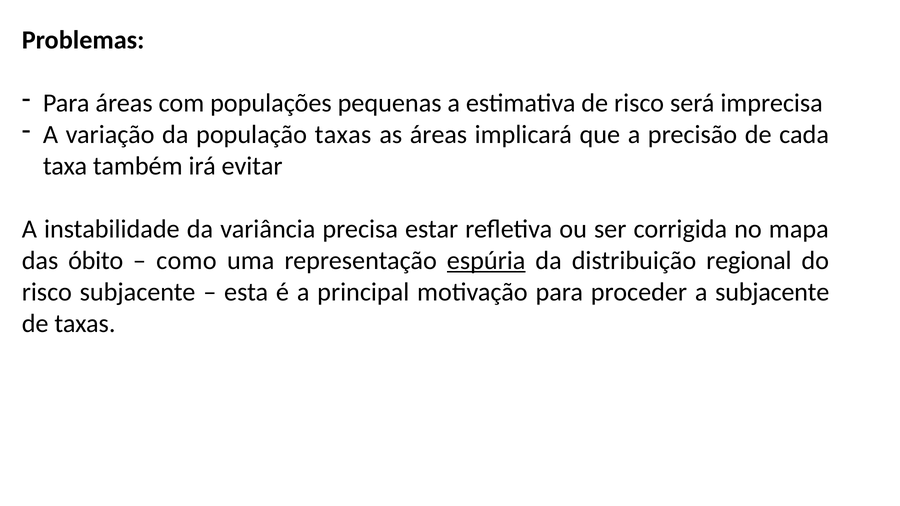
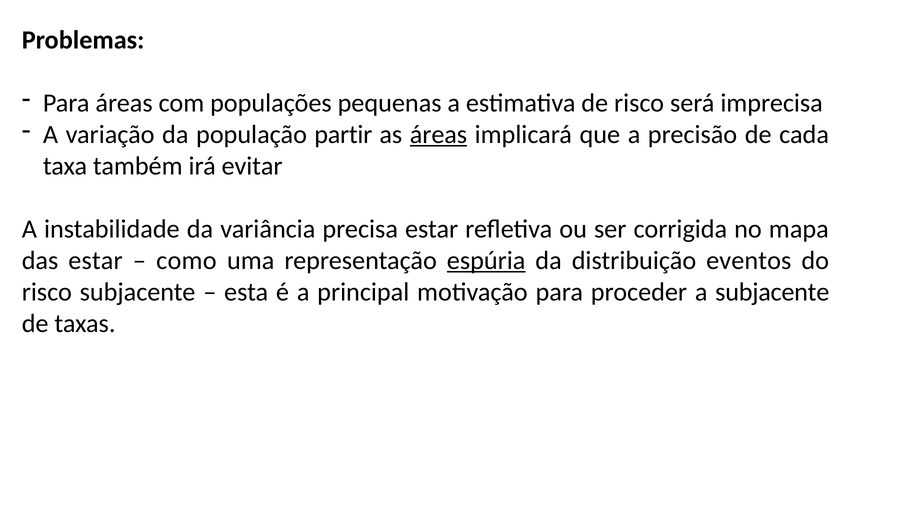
população taxas: taxas -> partir (343, 135)
áreas underline: none -> present (438, 135)
das óbito: óbito -> estar (96, 261)
regional: regional -> eventos (749, 261)
